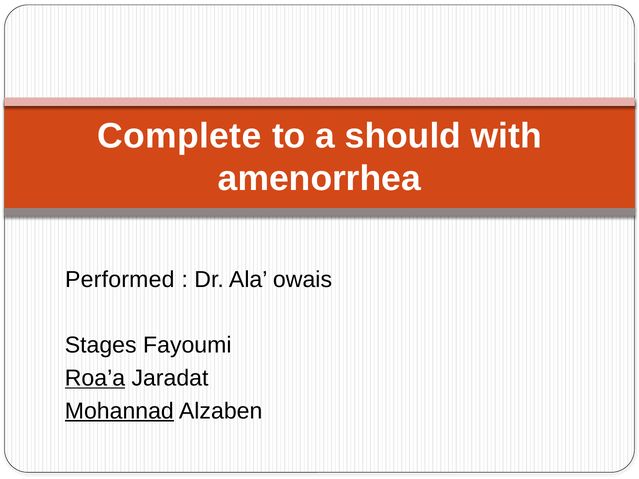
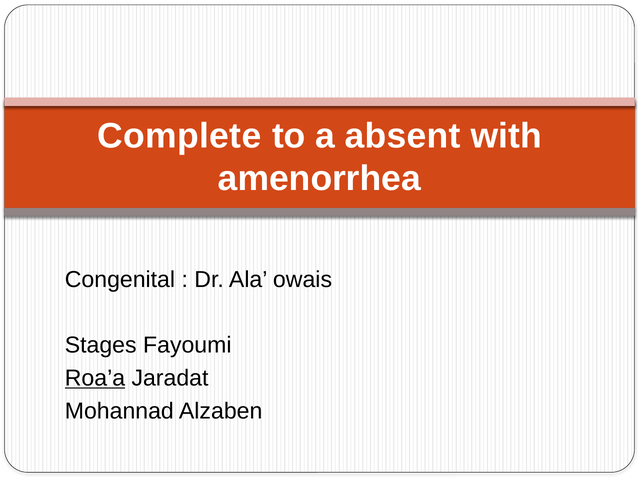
should: should -> absent (403, 136)
Performed: Performed -> Congenital (120, 280)
Mohannad underline: present -> none (119, 411)
